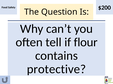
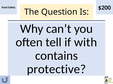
flour: flour -> with (86, 43)
